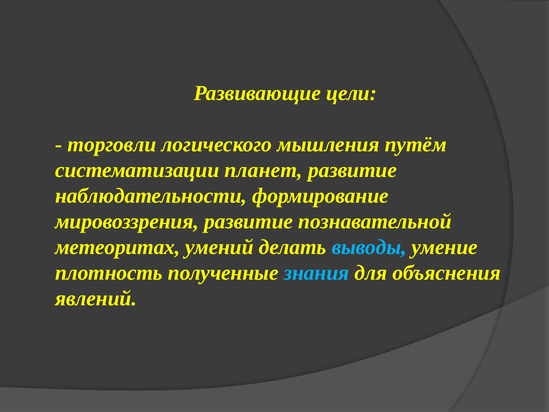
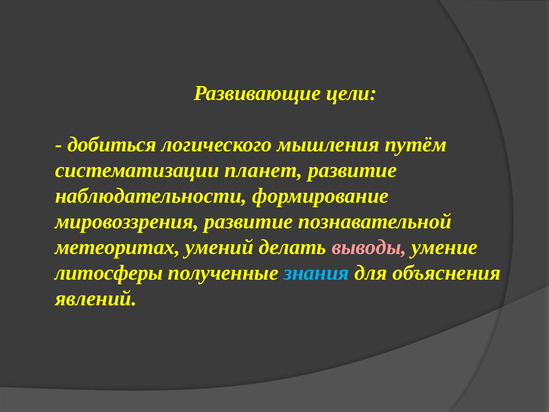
торговли: торговли -> добиться (112, 144)
выводы colour: light blue -> pink (369, 247)
плотность: плотность -> литосферы (109, 273)
